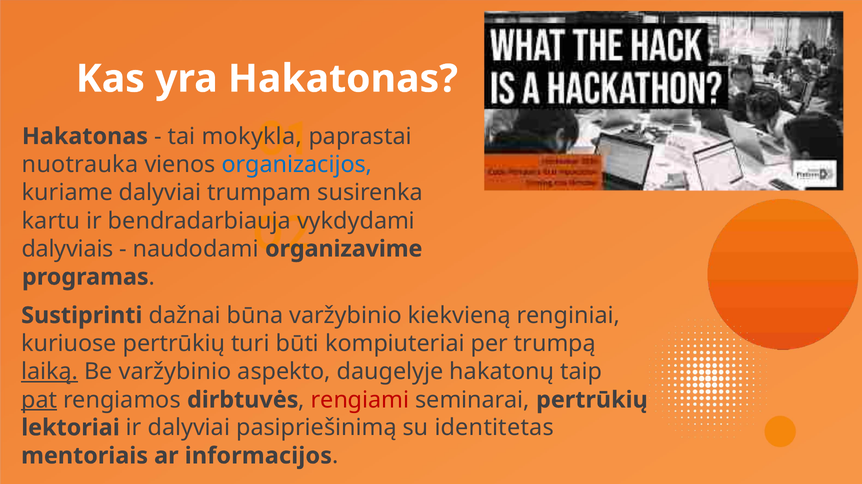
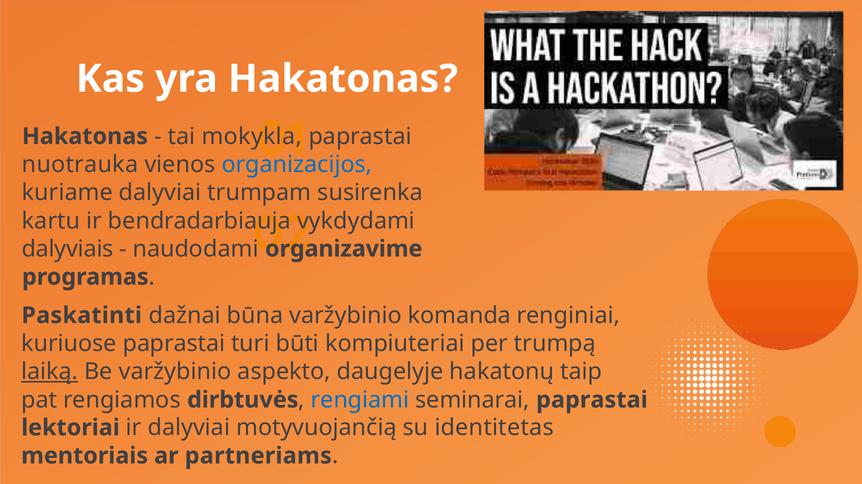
Sustiprinti: Sustiprinti -> Paskatinti (82, 316)
kiekvieną: kiekvieną -> komanda (459, 316)
kuriuose pertrūkių: pertrūkių -> paprastai (174, 344)
pat underline: present -> none (39, 400)
rengiami colour: red -> blue (360, 400)
seminarai pertrūkių: pertrūkių -> paprastai (592, 400)
pasipriešinimą: pasipriešinimą -> motyvuojančią (316, 428)
informacijos: informacijos -> partneriams (258, 456)
